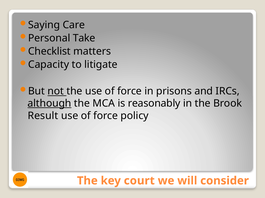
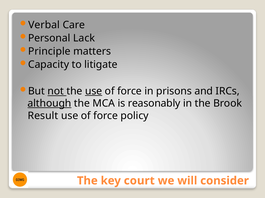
Saying: Saying -> Verbal (44, 25)
Take: Take -> Lack (84, 38)
Checklist: Checklist -> Principle (49, 52)
use underline: none -> present (94, 91)
